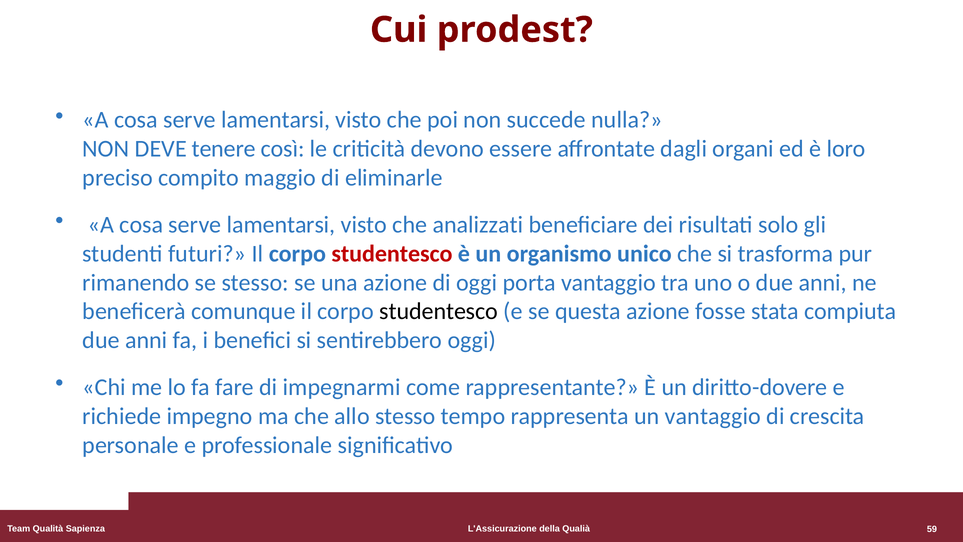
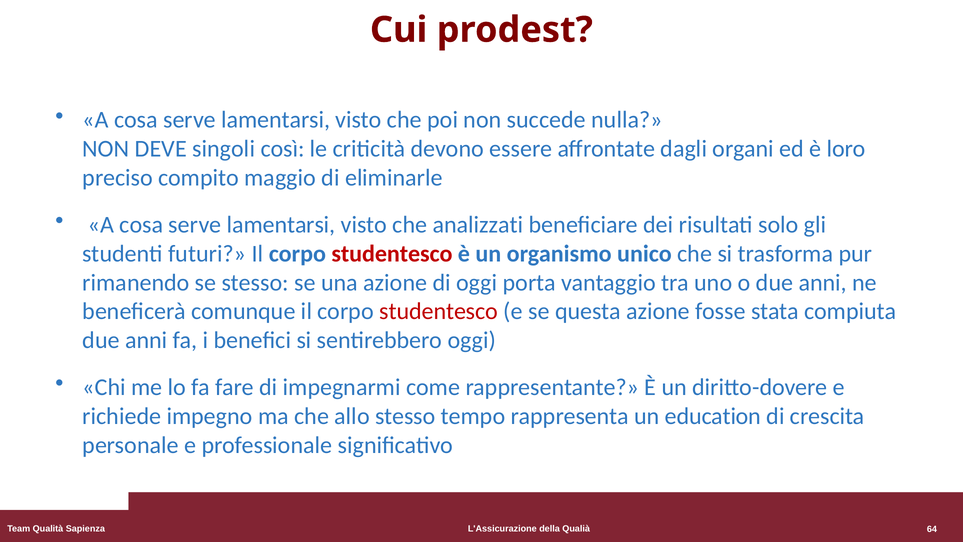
tenere: tenere -> singoli (224, 149)
studentesco colour: black -> red (439, 311)
un vantaggio: vantaggio -> education (713, 416)
59: 59 -> 64 (932, 529)
